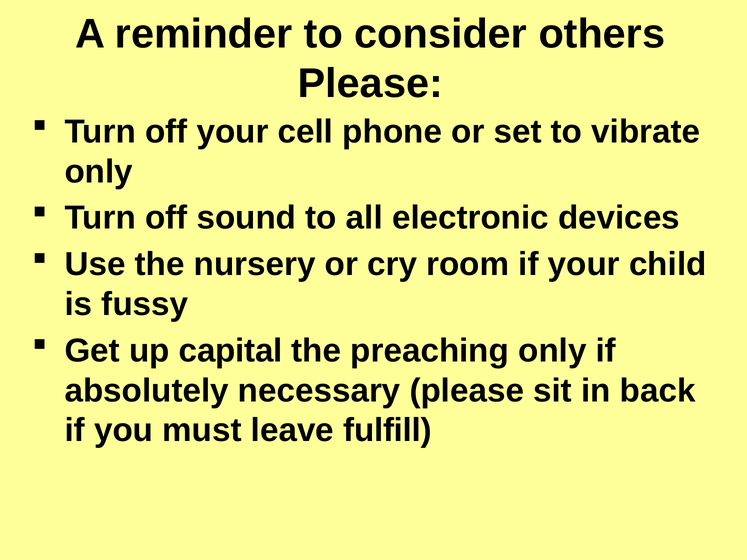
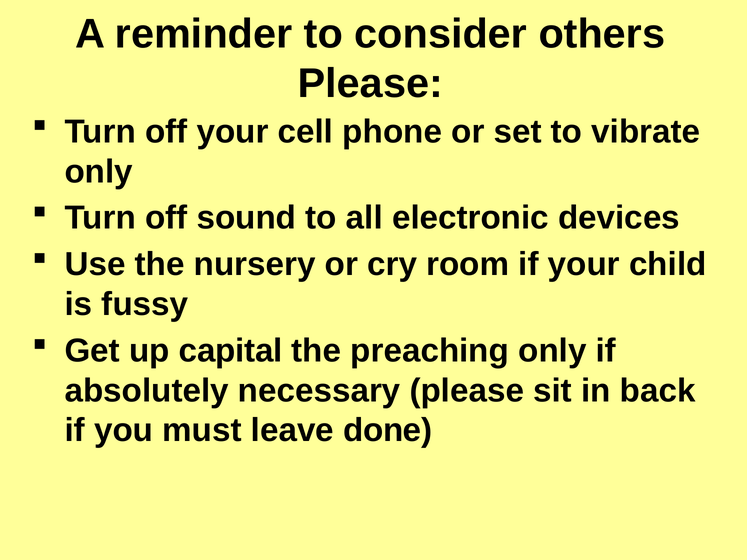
fulfill: fulfill -> done (388, 431)
